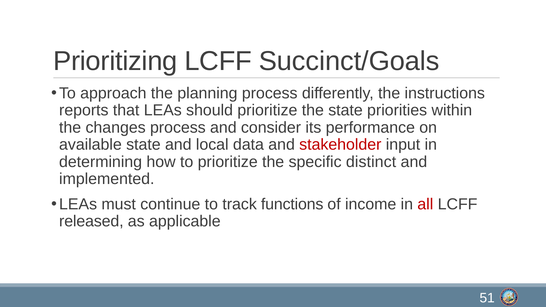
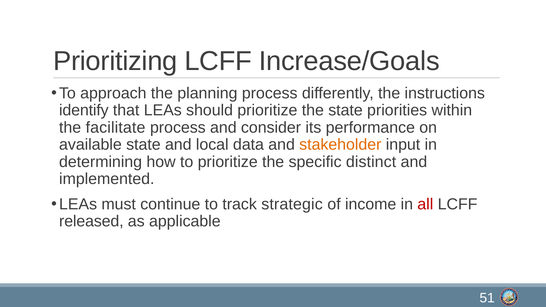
Succinct/Goals: Succinct/Goals -> Increase/Goals (349, 61)
reports: reports -> identify (84, 110)
changes: changes -> facilitate (116, 128)
stakeholder colour: red -> orange (340, 145)
functions: functions -> strategic (292, 204)
